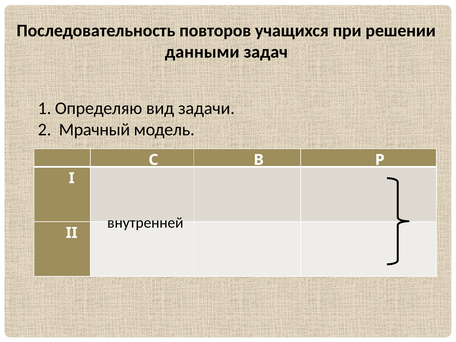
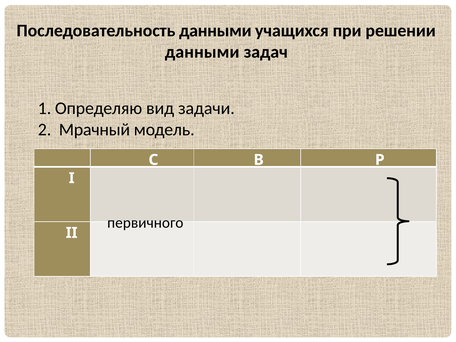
Последовательность повторов: повторов -> данными (215, 31)
внутренней: внутренней -> первичного (145, 223)
